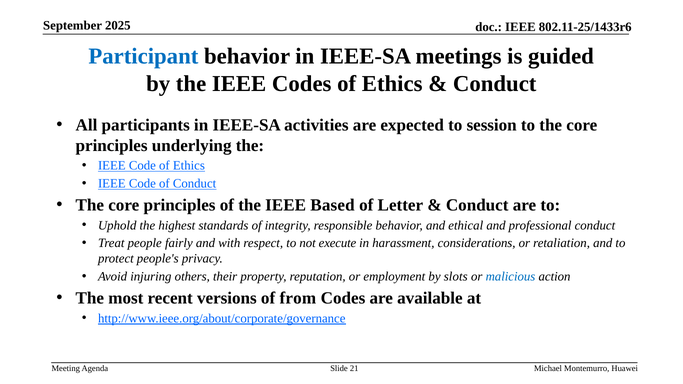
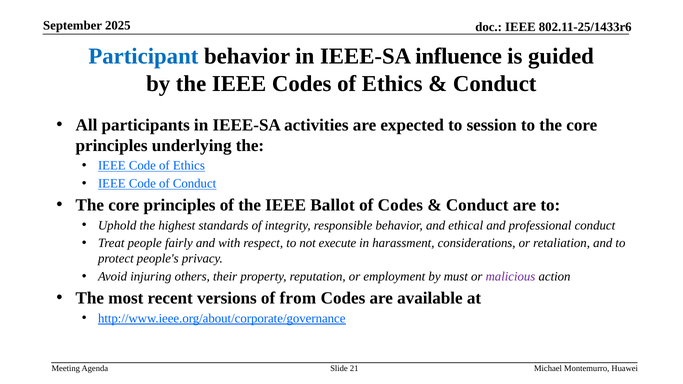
meetings: meetings -> influence (459, 56)
Based: Based -> Ballot (333, 205)
of Letter: Letter -> Codes (400, 205)
slots: slots -> must (456, 277)
malicious colour: blue -> purple (510, 277)
